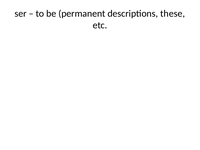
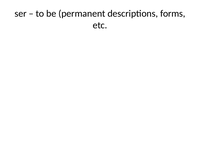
these: these -> forms (173, 14)
